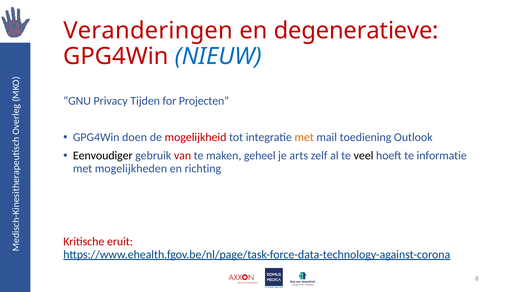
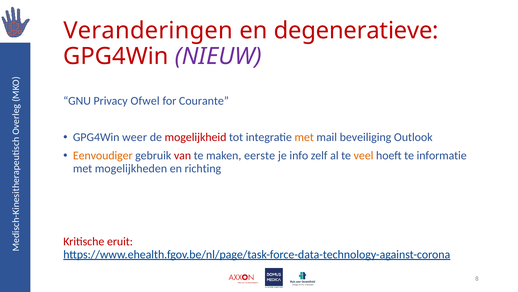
NIEUW colour: blue -> purple (218, 56)
Tijden: Tijden -> Ofwel (145, 101)
Projecten: Projecten -> Courante (204, 101)
doen: doen -> weer (135, 137)
toediening: toediening -> beveiliging (366, 137)
Eenvoudiger colour: black -> orange (103, 155)
geheel: geheel -> eerste (260, 155)
arts: arts -> info (299, 155)
veel colour: black -> orange (364, 155)
